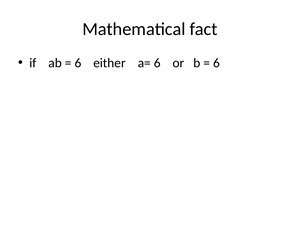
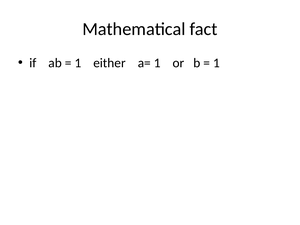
6: 6 -> 1 (78, 63)
a= 6: 6 -> 1 (157, 63)
6: 6 -> 1 (217, 63)
